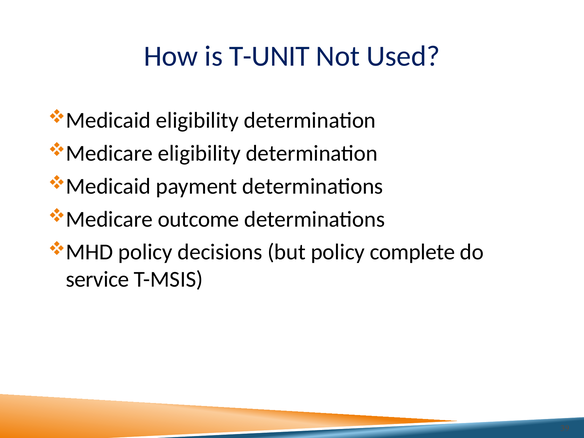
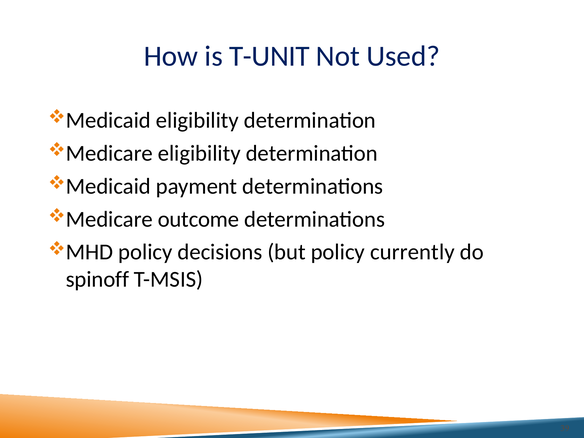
complete: complete -> currently (412, 252)
service: service -> spinoff (97, 279)
